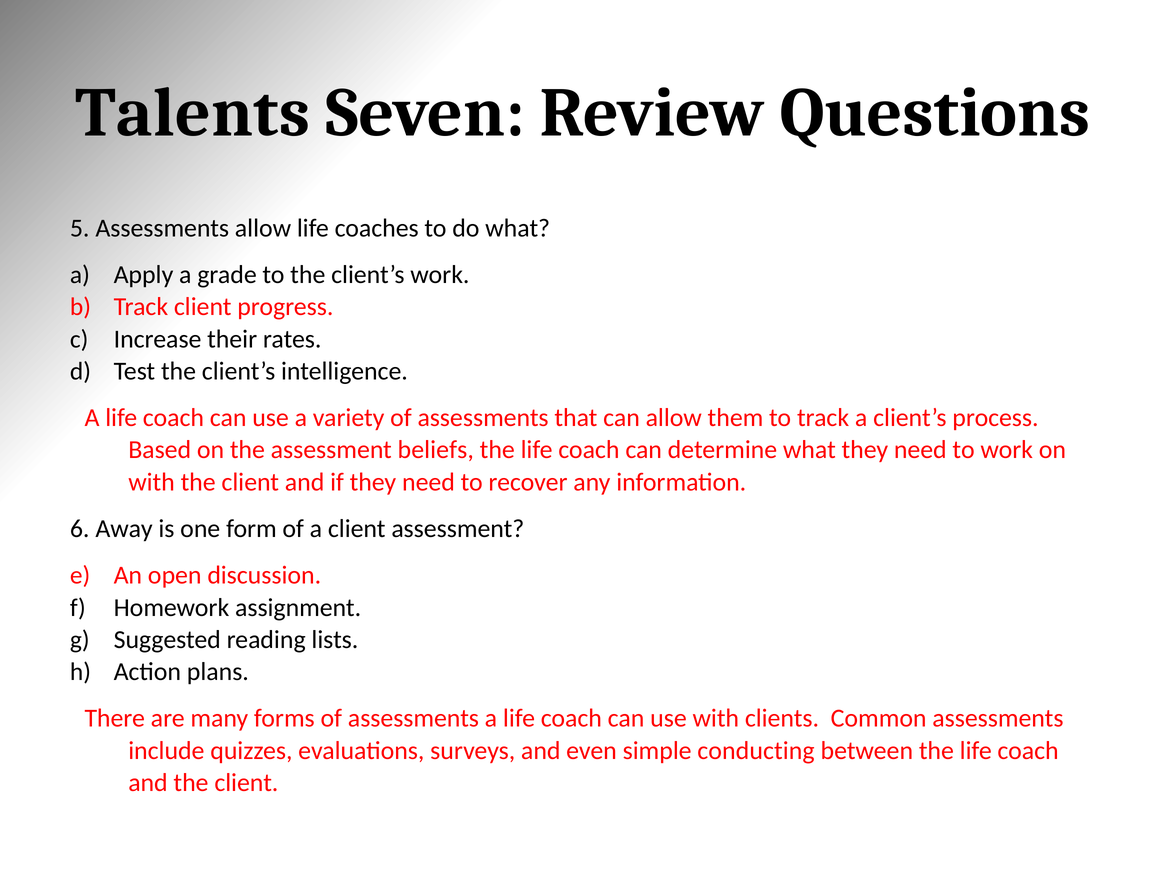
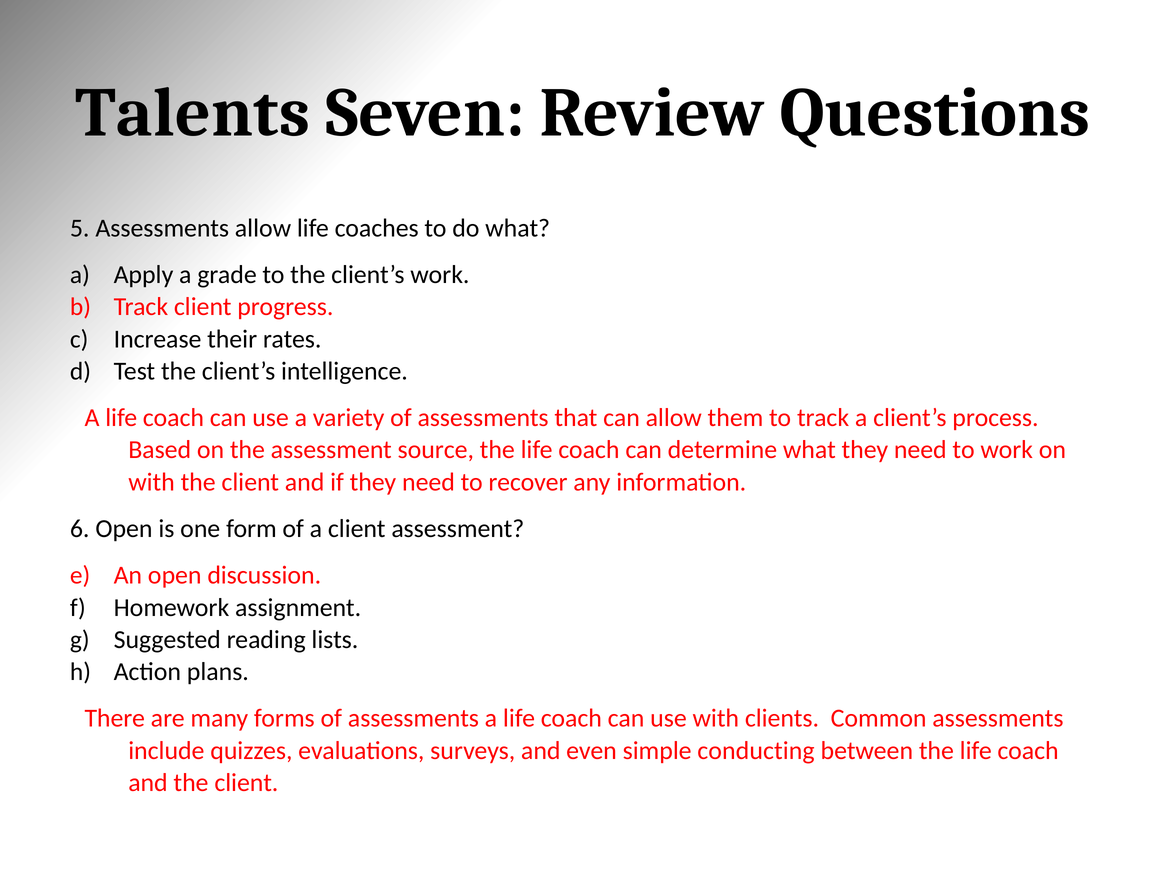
beliefs: beliefs -> source (436, 450)
6 Away: Away -> Open (124, 529)
